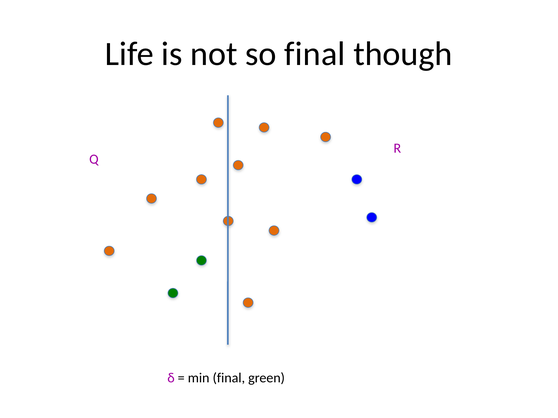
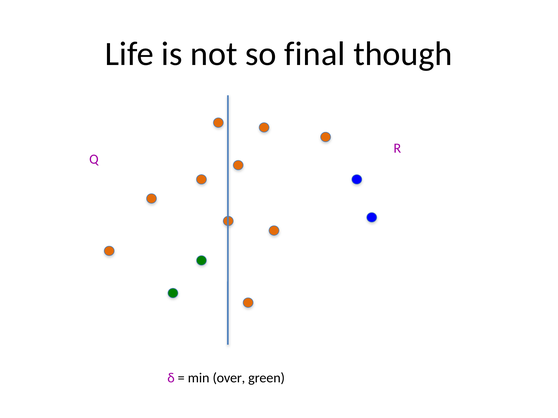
min final: final -> over (229, 378)
